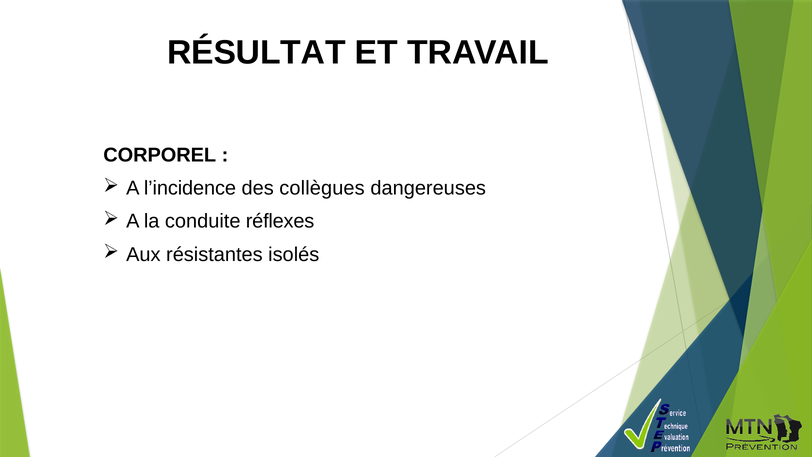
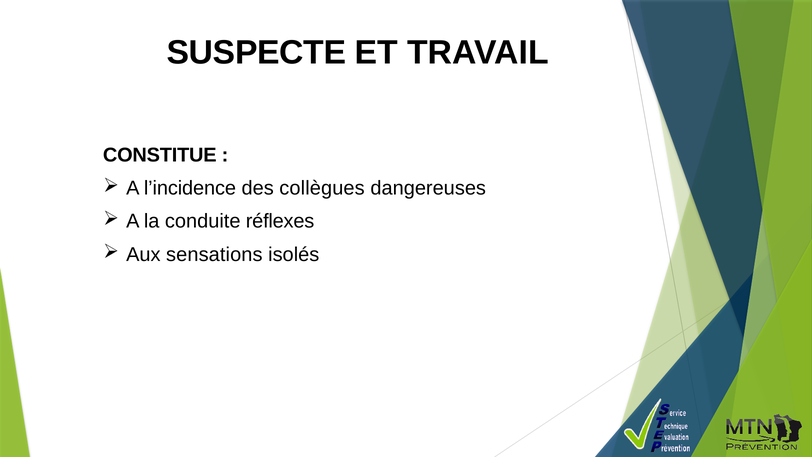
RÉSULTAT: RÉSULTAT -> SUSPECTE (256, 52)
CORPOREL: CORPOREL -> CONSTITUE (160, 155)
résistantes: résistantes -> sensations (214, 254)
